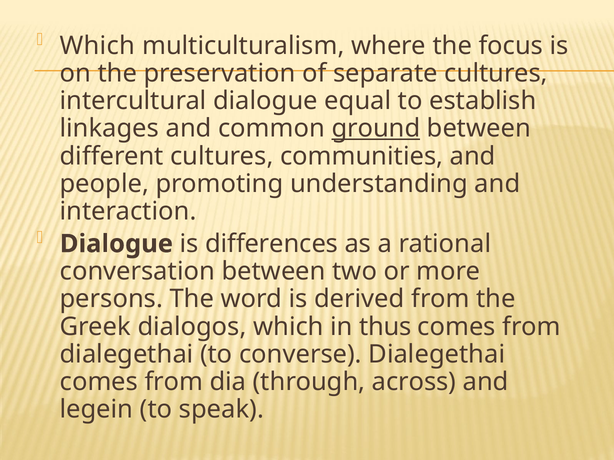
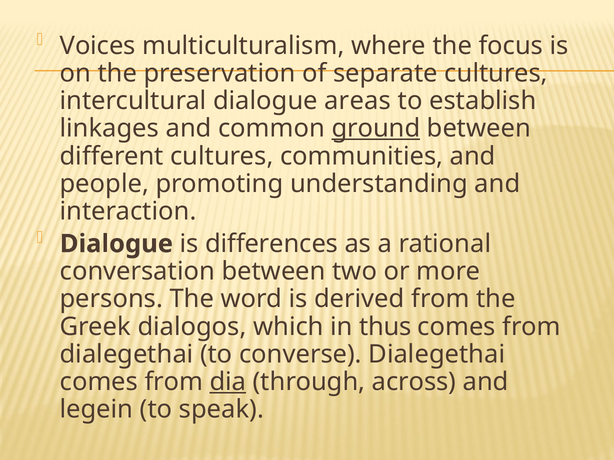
Which: Which -> Voices (98, 46)
equal: equal -> areas (358, 101)
dia underline: none -> present (228, 382)
